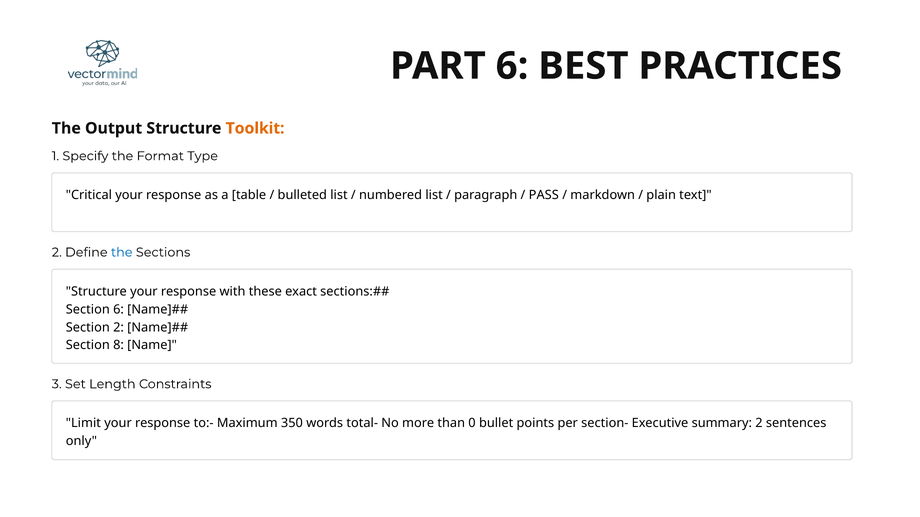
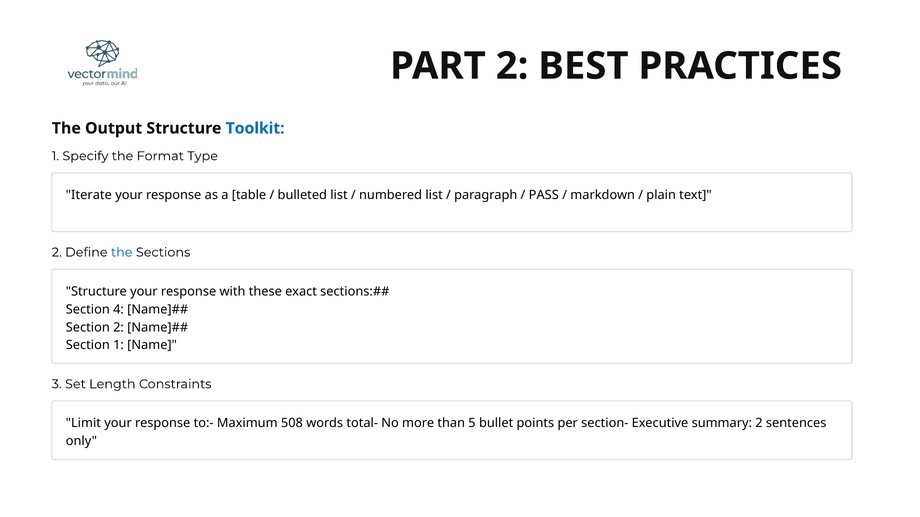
PART 6: 6 -> 2 (512, 66)
Toolkit colour: orange -> blue (255, 128)
Critical: Critical -> Iterate (89, 195)
Section 6: 6 -> 4 (119, 310)
Section 8: 8 -> 1 (119, 346)
350: 350 -> 508 (292, 424)
0: 0 -> 5 (472, 424)
